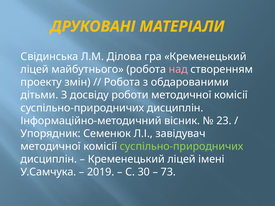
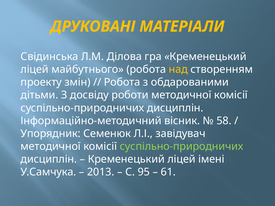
над colour: pink -> yellow (178, 69)
23: 23 -> 58 (224, 121)
2019: 2019 -> 2013 (101, 172)
30: 30 -> 95 (144, 172)
73: 73 -> 61 (168, 172)
